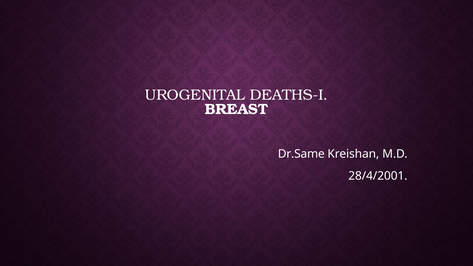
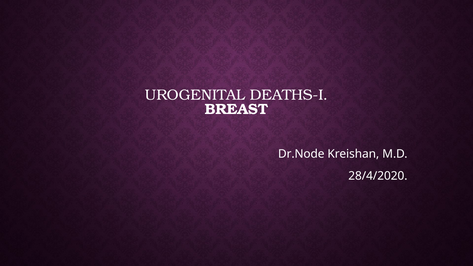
Dr.Same: Dr.Same -> Dr.Node (301, 154)
28/4/2001: 28/4/2001 -> 28/4/2020 (378, 176)
